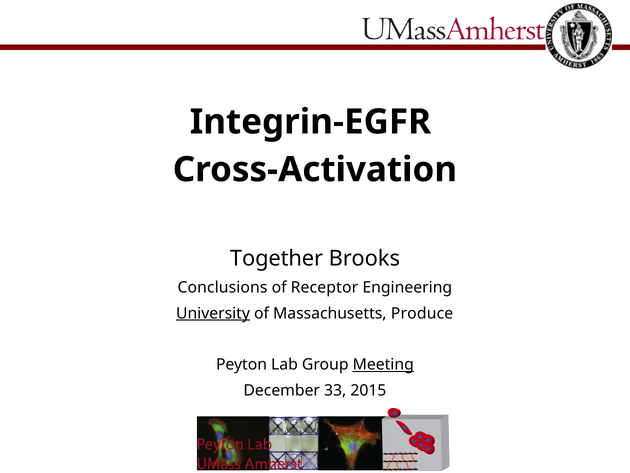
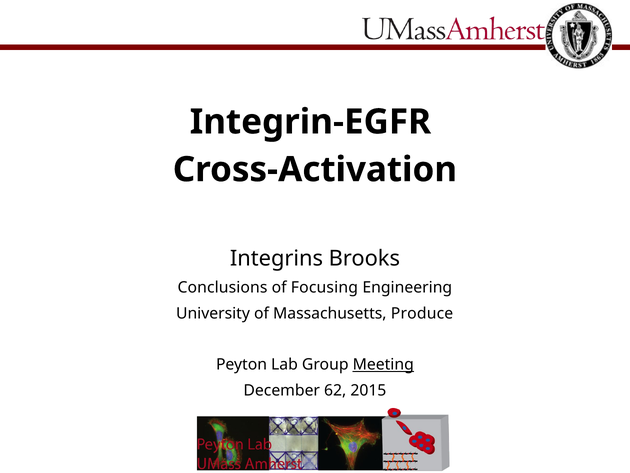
Together: Together -> Integrins (276, 258)
Receptor: Receptor -> Focusing (324, 287)
University underline: present -> none (213, 313)
33: 33 -> 62 (335, 390)
